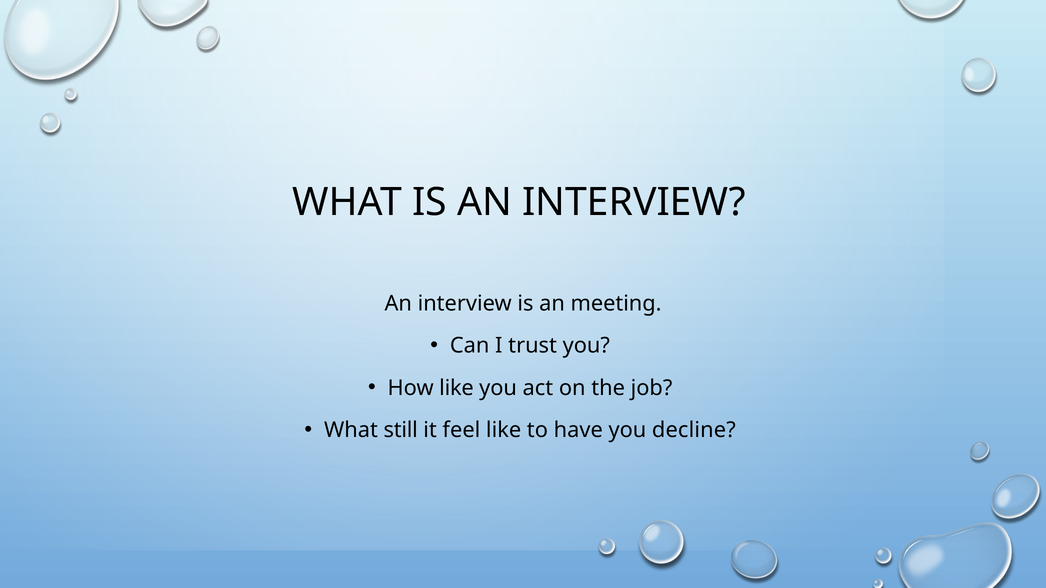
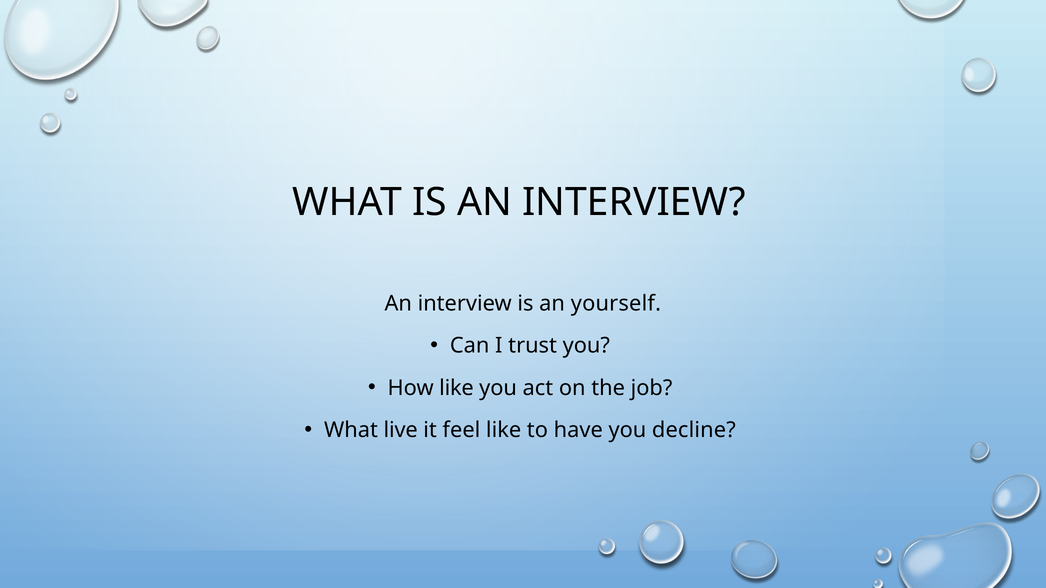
meeting: meeting -> yourself (616, 304)
still: still -> live (401, 430)
